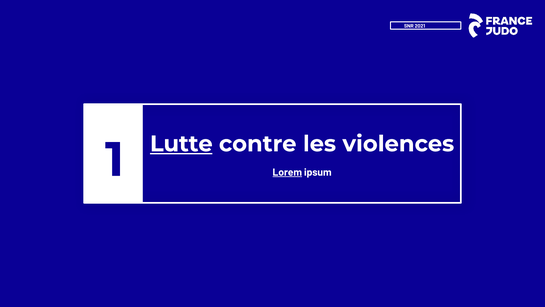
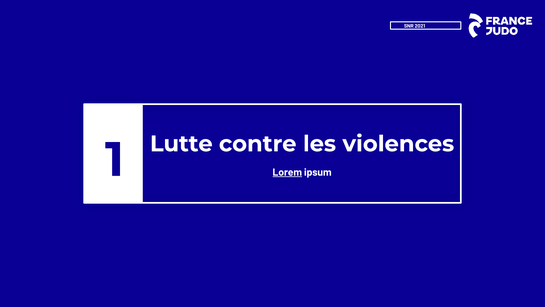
Lutte underline: present -> none (181, 144)
